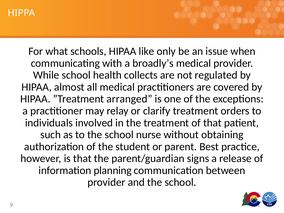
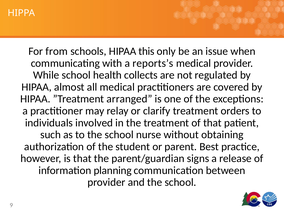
what: what -> from (57, 51)
like: like -> this (146, 51)
broadly’s: broadly’s -> reports’s (153, 63)
